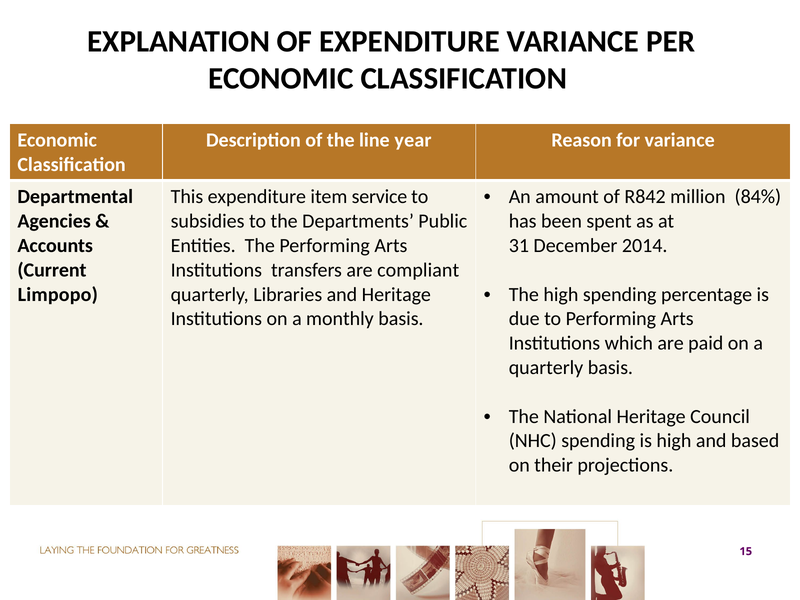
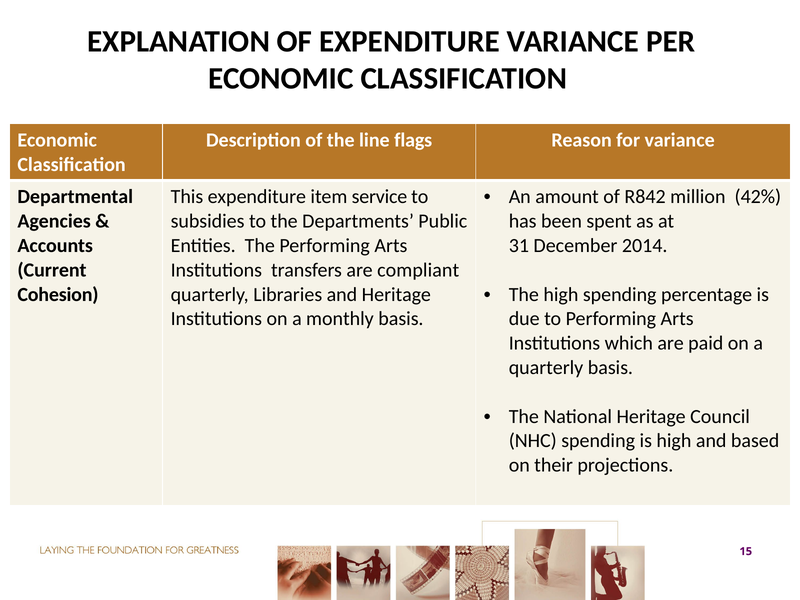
year: year -> flags (413, 140)
84%: 84% -> 42% (758, 197)
Limpopo: Limpopo -> Cohesion (58, 294)
